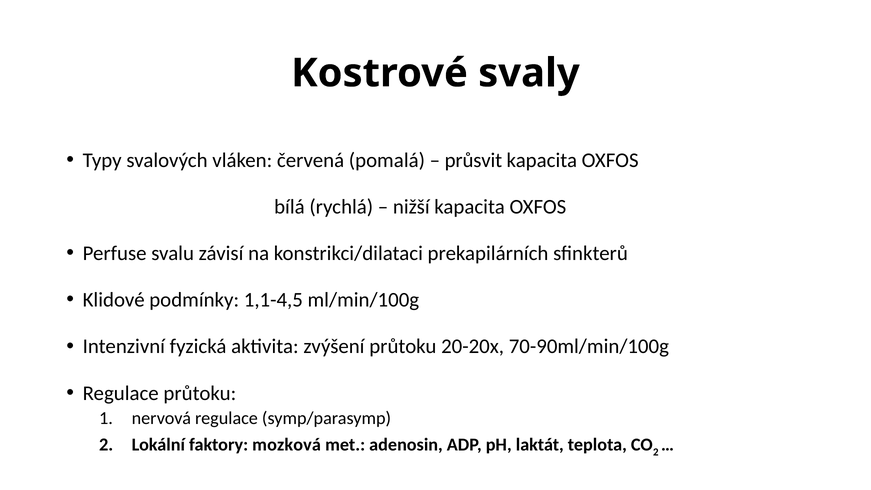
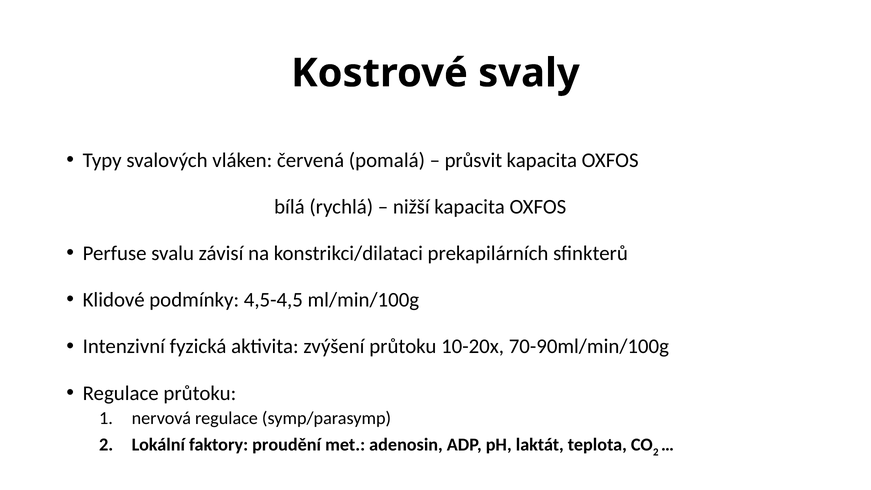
1,1-4,5: 1,1-4,5 -> 4,5-4,5 (273, 300)
20-20x: 20-20x -> 10-20x (473, 347)
mozková: mozková -> proudění (287, 445)
